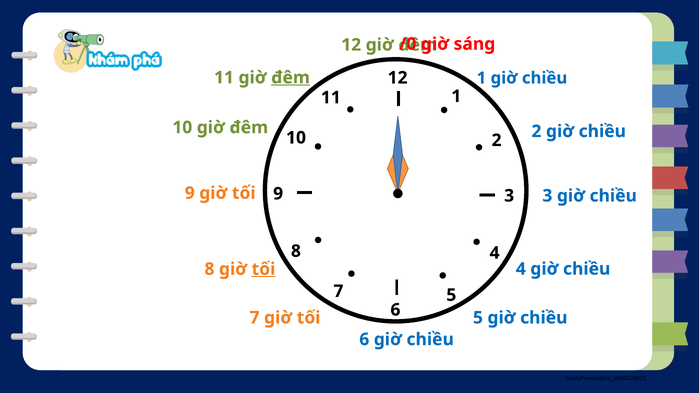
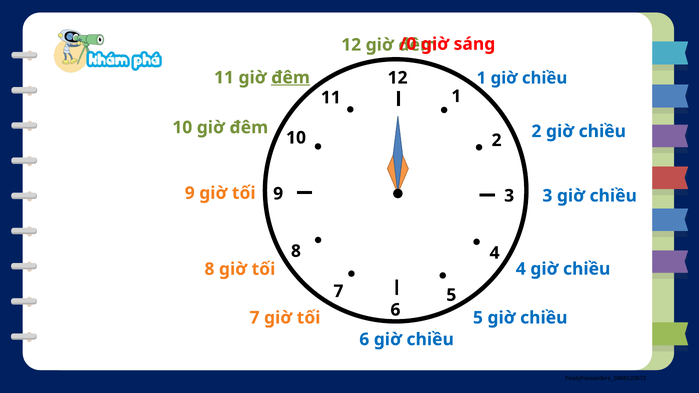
tối underline: present -> none (263, 269)
